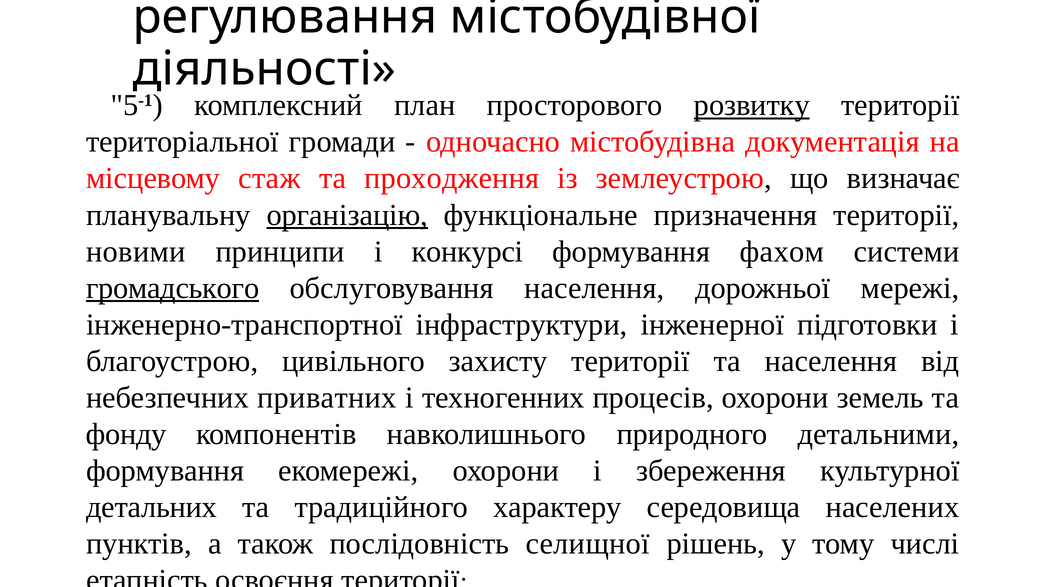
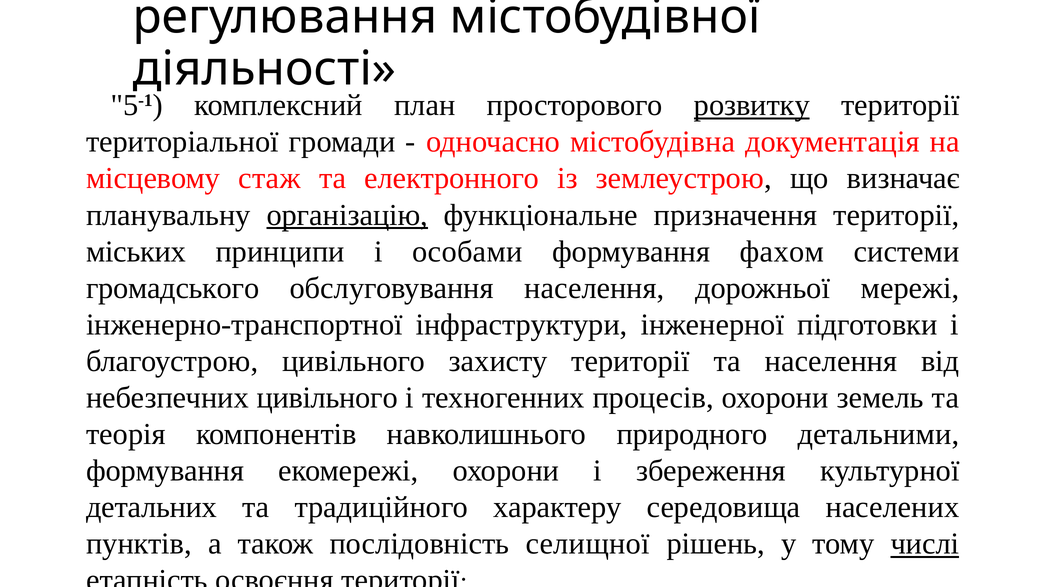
проходження: проходження -> електронного (452, 178)
новими: новими -> міських (136, 252)
конкурсі: конкурсі -> особами (467, 252)
громадського underline: present -> none (173, 288)
небезпечних приватних: приватних -> цивільного (327, 398)
фонду: фонду -> теорія (126, 434)
числі underline: none -> present (925, 544)
